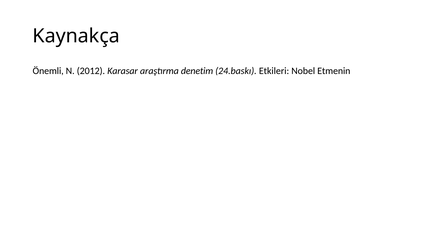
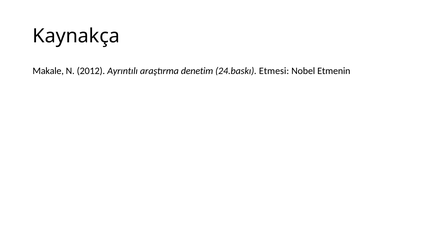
Önemli: Önemli -> Makale (48, 71)
Karasar: Karasar -> Ayrıntılı (123, 71)
Etkileri: Etkileri -> Etmesi (274, 71)
